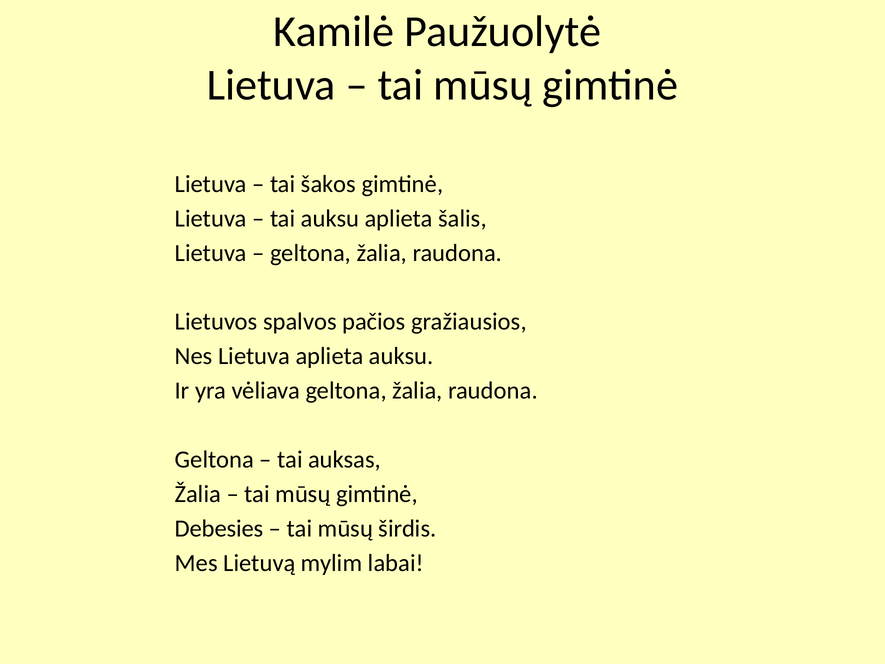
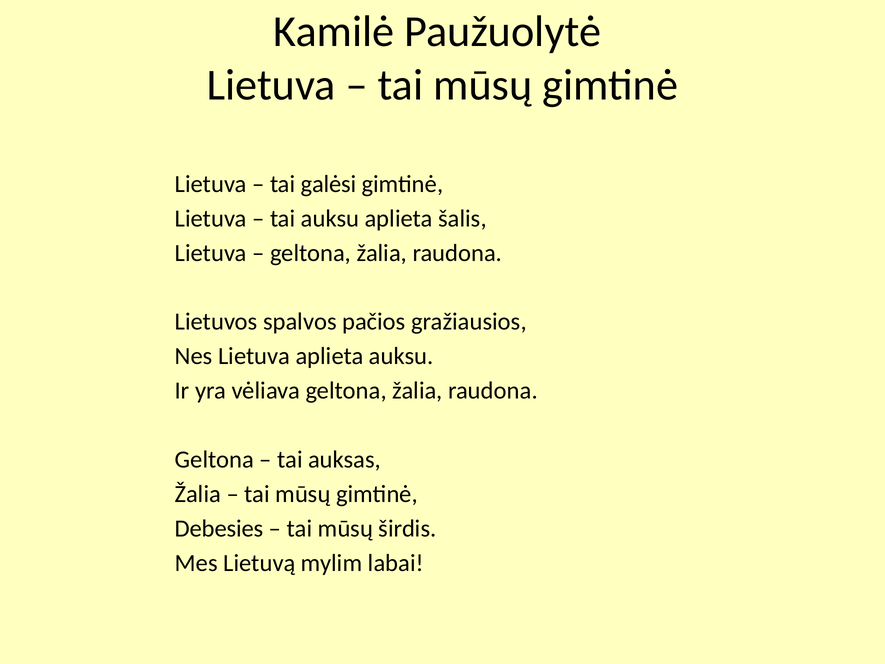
šakos: šakos -> galėsi (329, 184)
